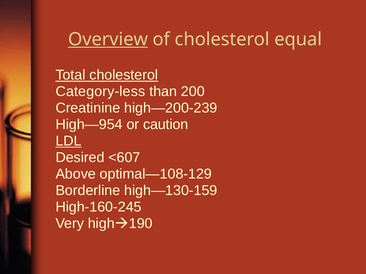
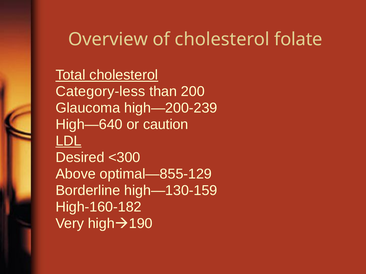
Overview underline: present -> none (108, 39)
equal: equal -> folate (298, 39)
Creatinine: Creatinine -> Glaucoma (88, 108)
High—954: High—954 -> High—640 (89, 125)
<607: <607 -> <300 (124, 158)
optimal—108-129: optimal—108-129 -> optimal—855-129 (156, 174)
High-160-245: High-160-245 -> High-160-182 (99, 207)
